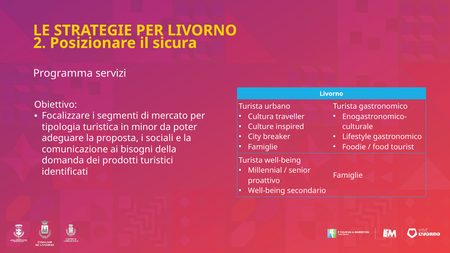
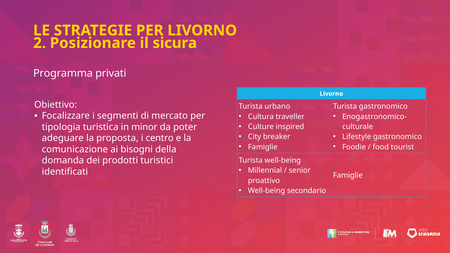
servizi: servizi -> privati (111, 73)
sociali: sociali -> centro (160, 138)
